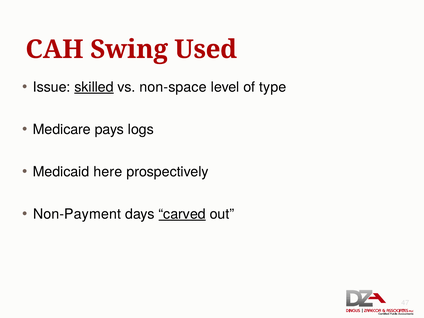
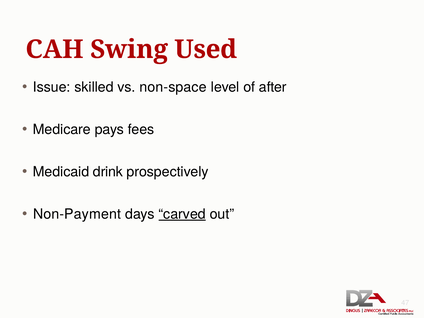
skilled underline: present -> none (94, 87)
type: type -> after (273, 87)
logs: logs -> fees (141, 129)
here: here -> drink (108, 172)
